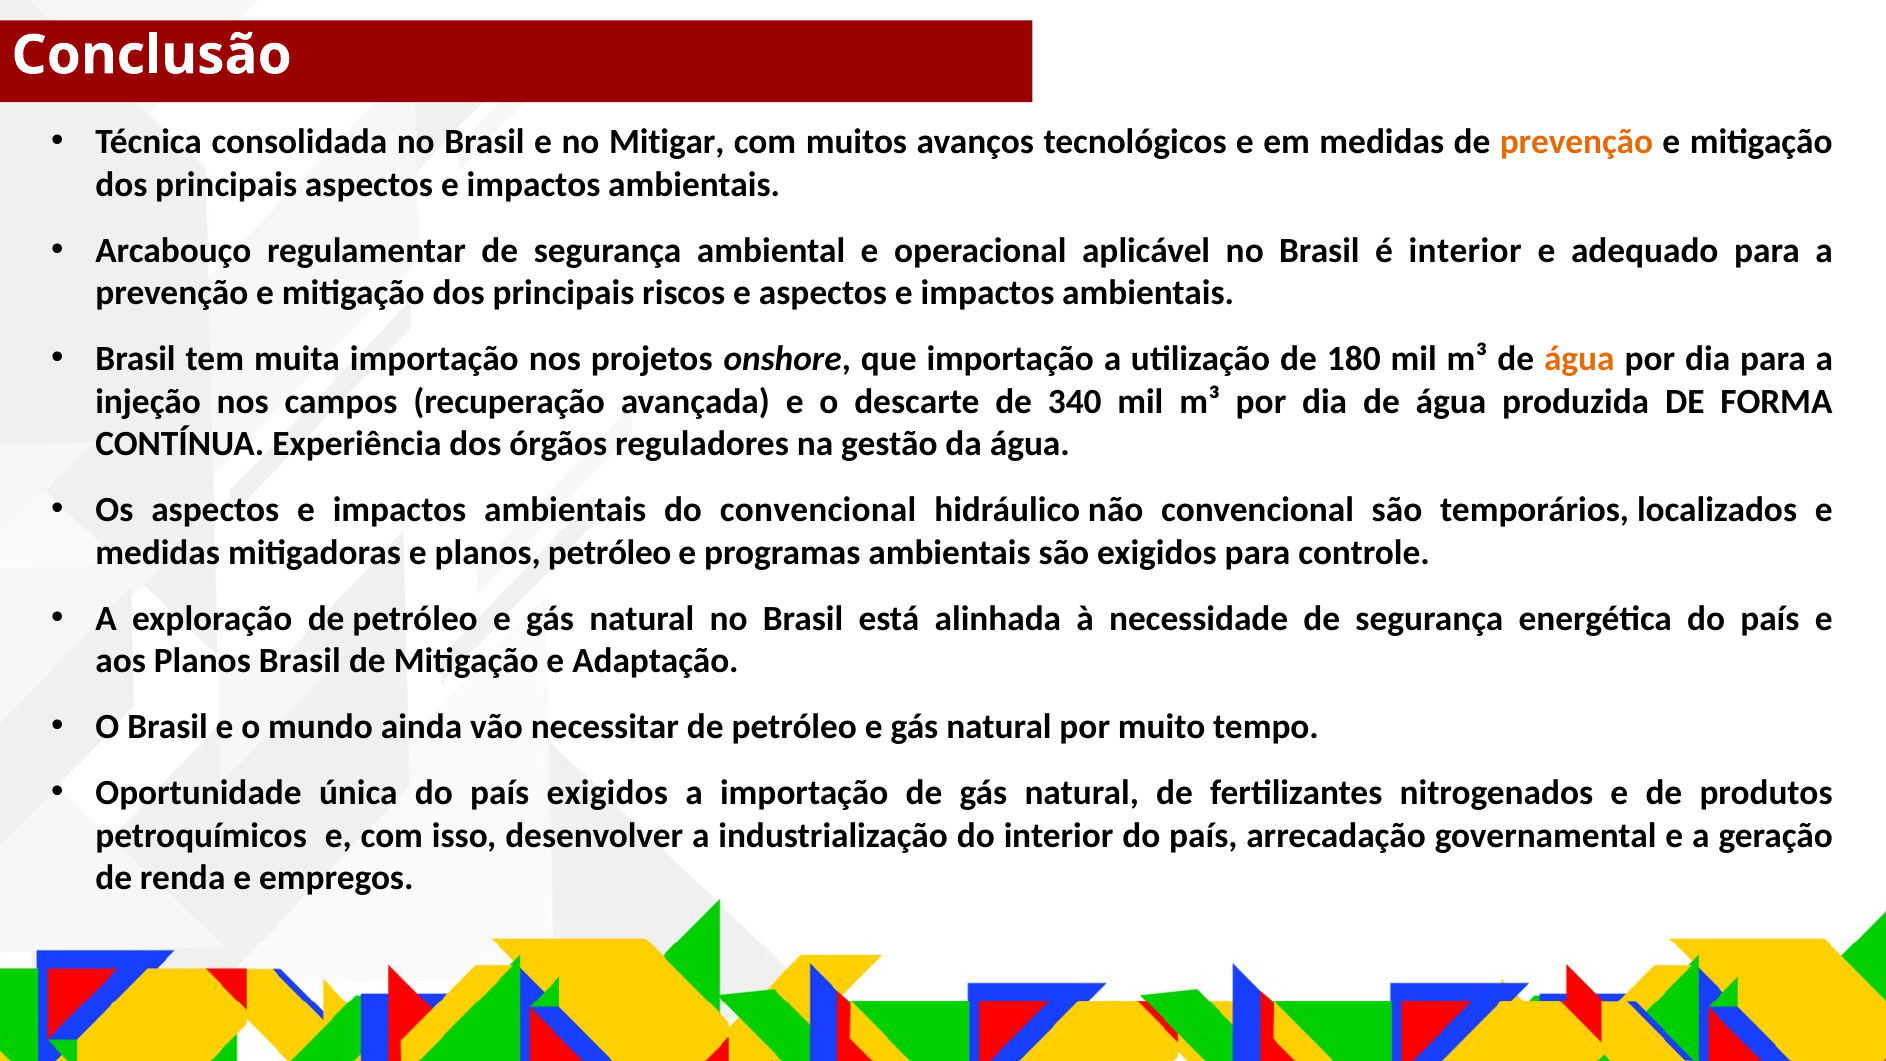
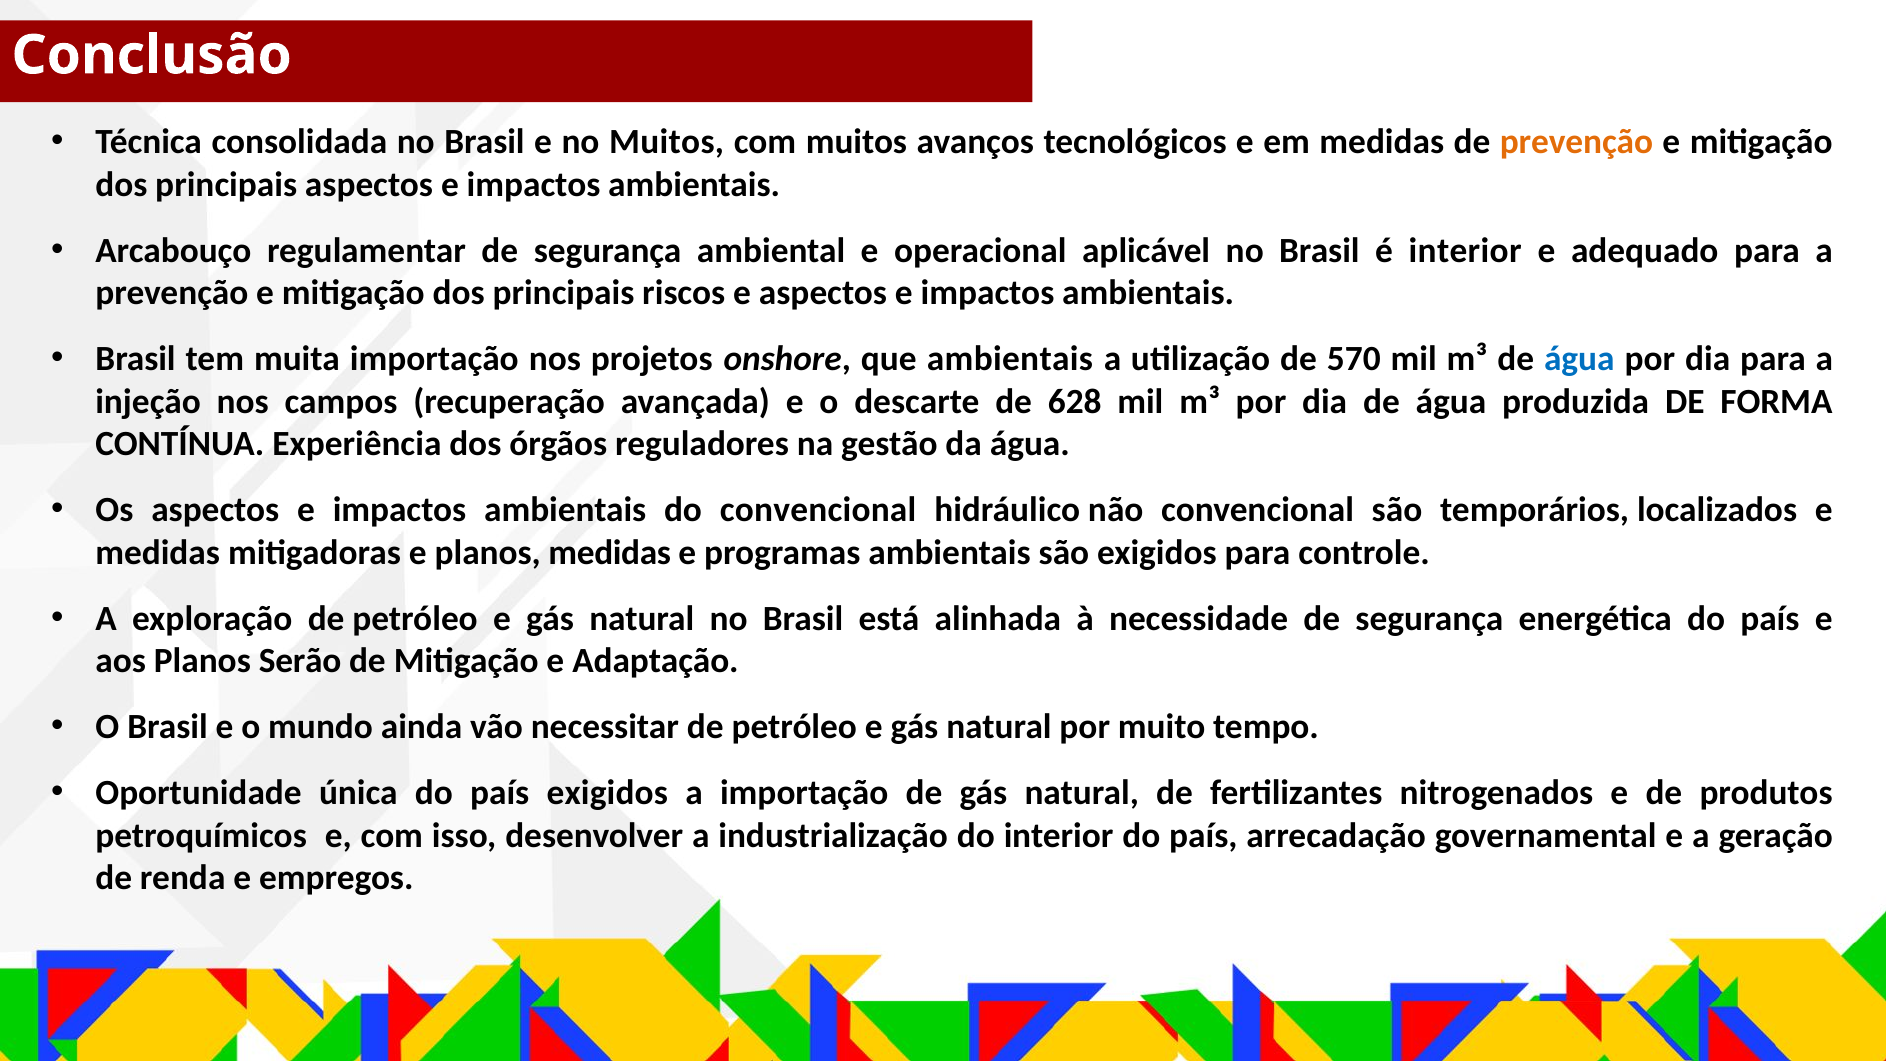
no Mitigar: Mitigar -> Muitos (667, 142)
que importação: importação -> ambientais (1010, 359)
180: 180 -> 570 (1354, 359)
água colour: orange -> blue (1579, 359)
340: 340 -> 628 (1075, 401)
planos petróleo: petróleo -> medidas (610, 552)
Planos Brasil: Brasil -> Serão (300, 661)
